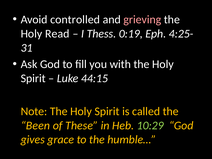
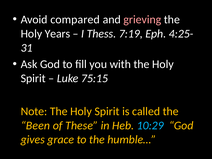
controlled: controlled -> compared (75, 20)
Read: Read -> Years (57, 34)
0:19: 0:19 -> 7:19 (131, 34)
44:15: 44:15 -> 75:15 (95, 78)
10:29 colour: light green -> light blue (150, 125)
